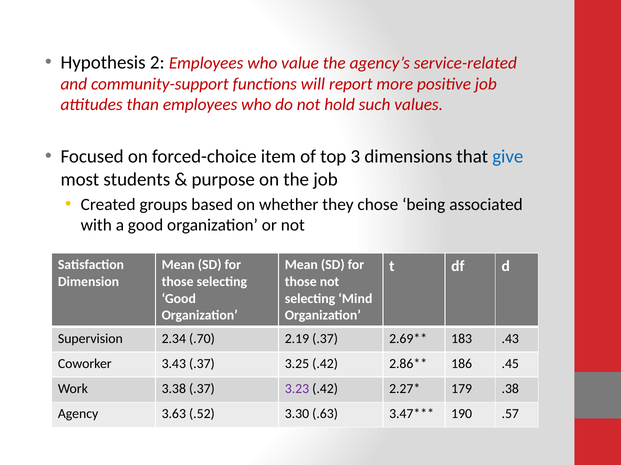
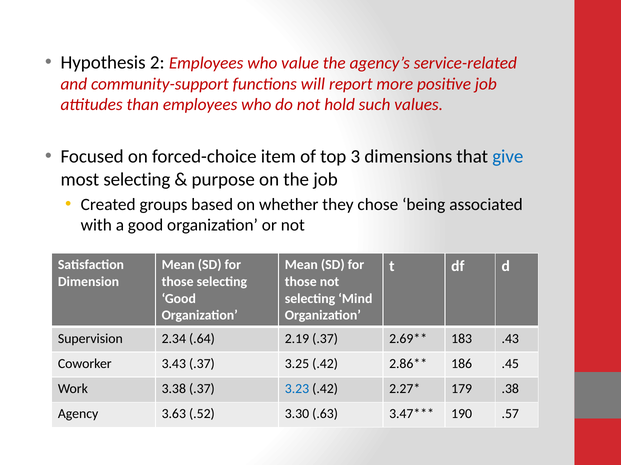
most students: students -> selecting (137, 180)
.70: .70 -> .64 (202, 339)
3.23 colour: purple -> blue (297, 389)
